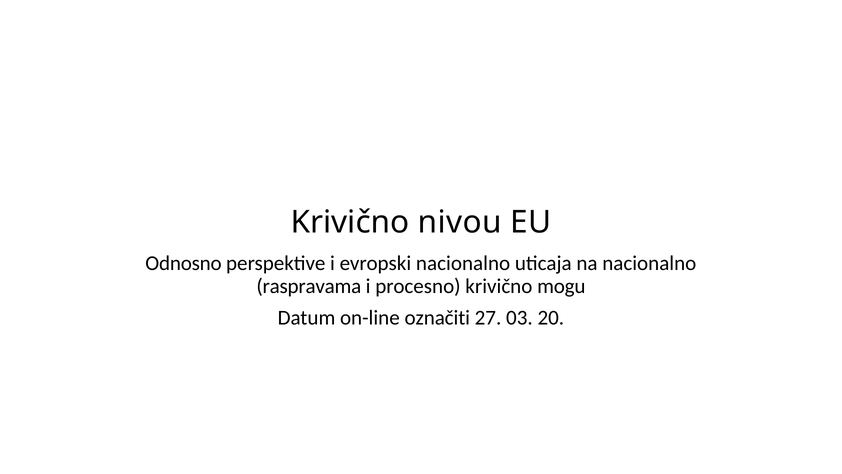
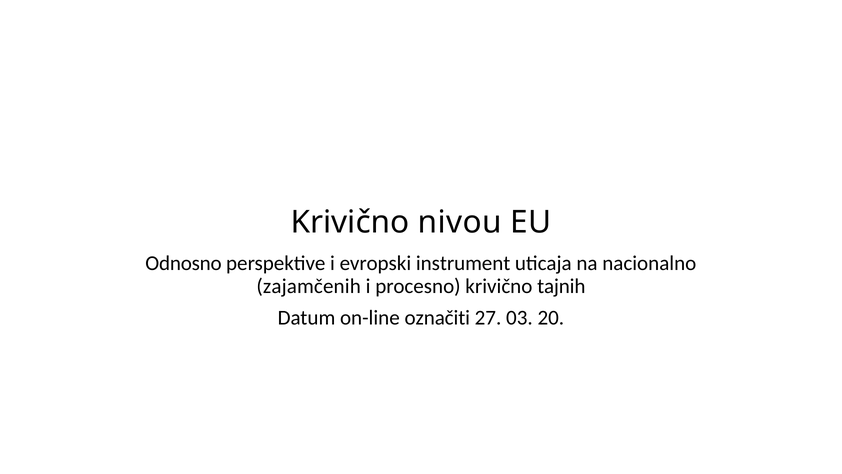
evropski nacionalno: nacionalno -> instrument (463, 263)
raspravama: raspravama -> zajamčenih (309, 286)
mogu: mogu -> tajnih (561, 286)
